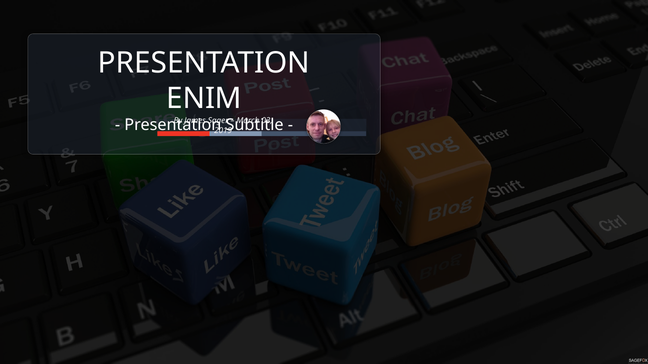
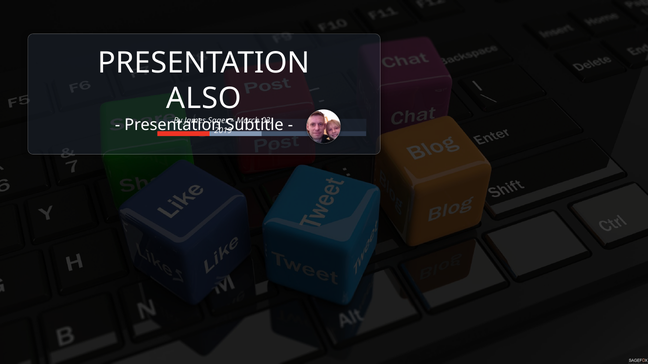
ENIM: ENIM -> ALSO (204, 98)
